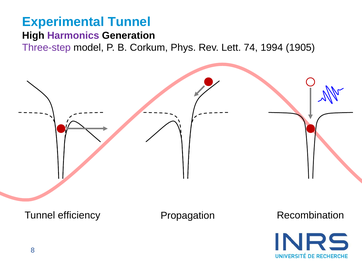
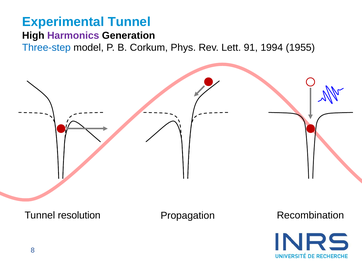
Three-step colour: purple -> blue (46, 48)
74: 74 -> 91 (251, 48)
1905: 1905 -> 1955 (300, 48)
efficiency: efficiency -> resolution (79, 216)
